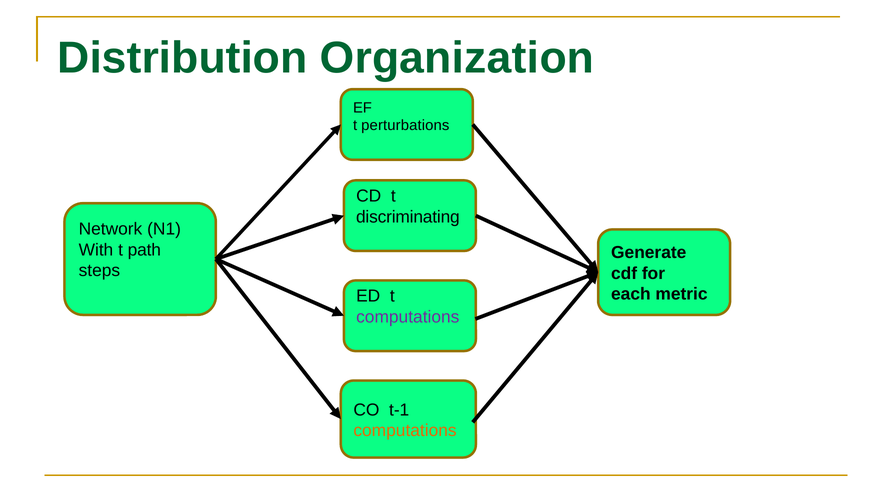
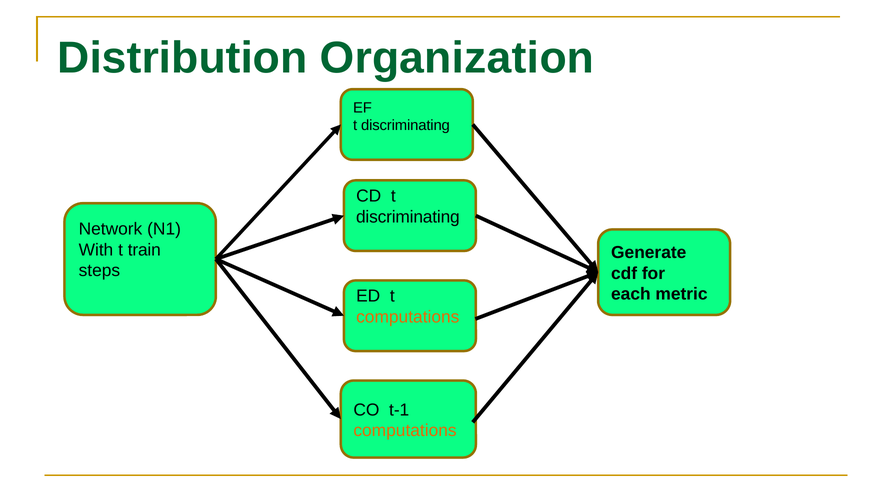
perturbations: perturbations -> discriminating (405, 125)
path: path -> train (144, 250)
computations colour: purple -> orange (408, 317)
